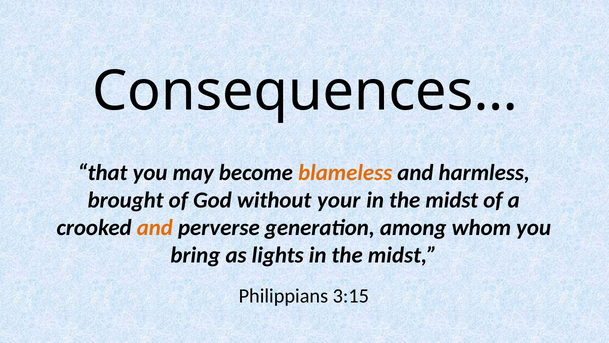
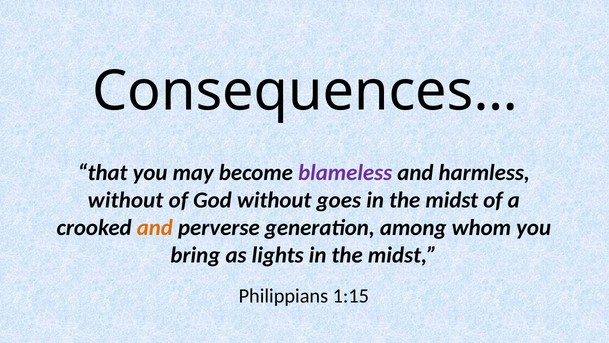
blameless colour: orange -> purple (345, 173)
brought: brought -> without (126, 200)
your: your -> goes (339, 200)
3:15: 3:15 -> 1:15 (351, 296)
